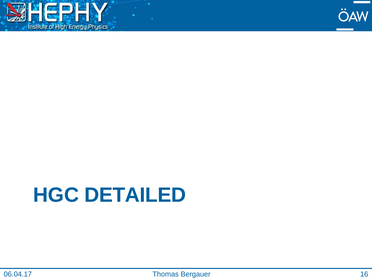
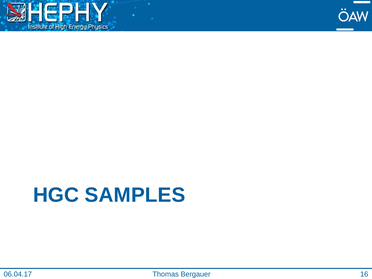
DETAILED: DETAILED -> SAMPLES (135, 195)
